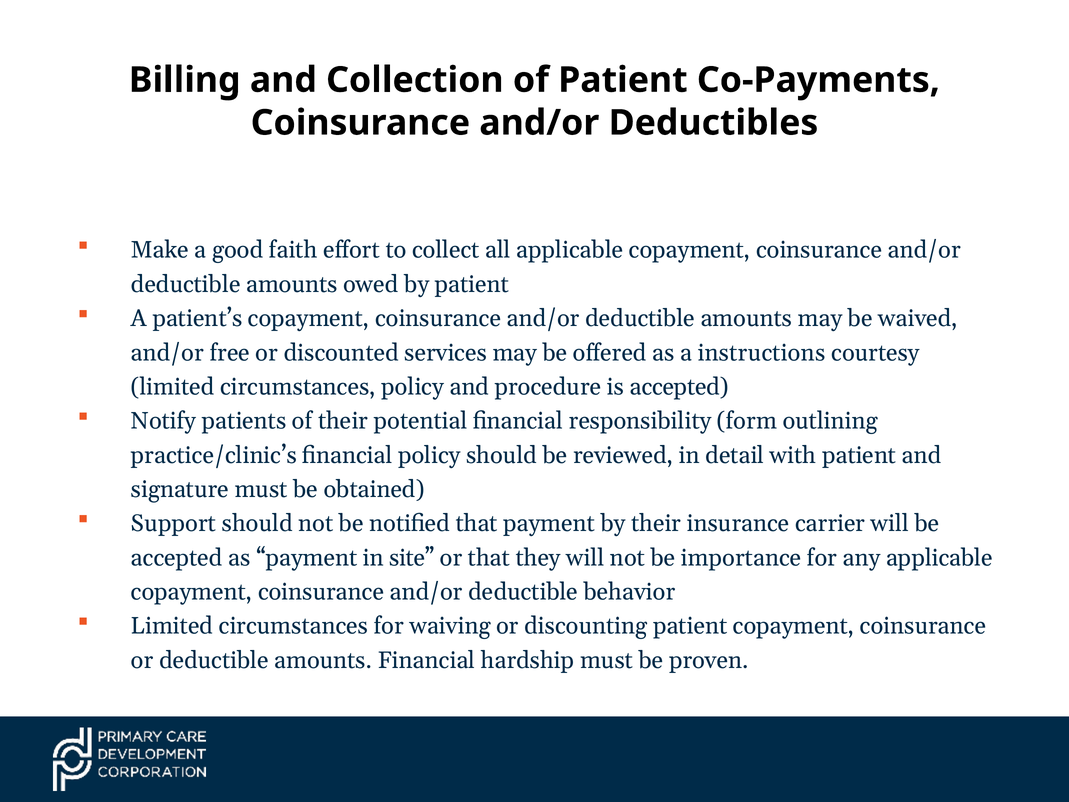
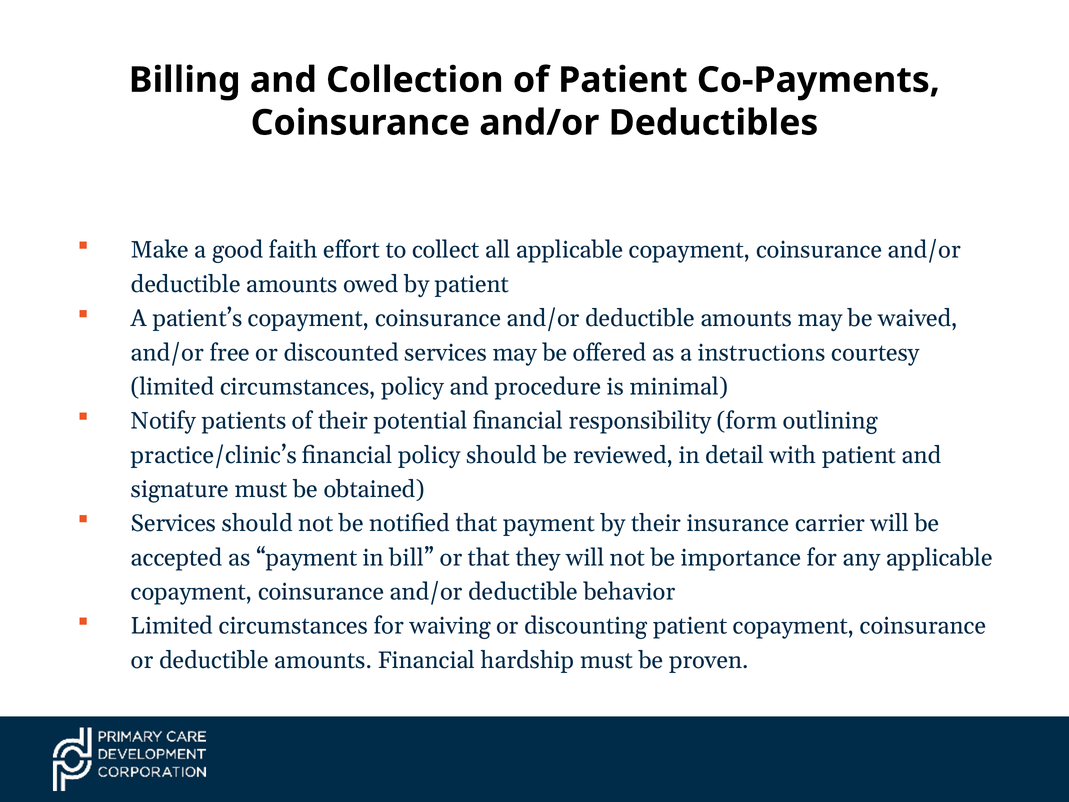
is accepted: accepted -> minimal (679, 387)
Support: Support -> Services (174, 523)
site: site -> bill (412, 558)
